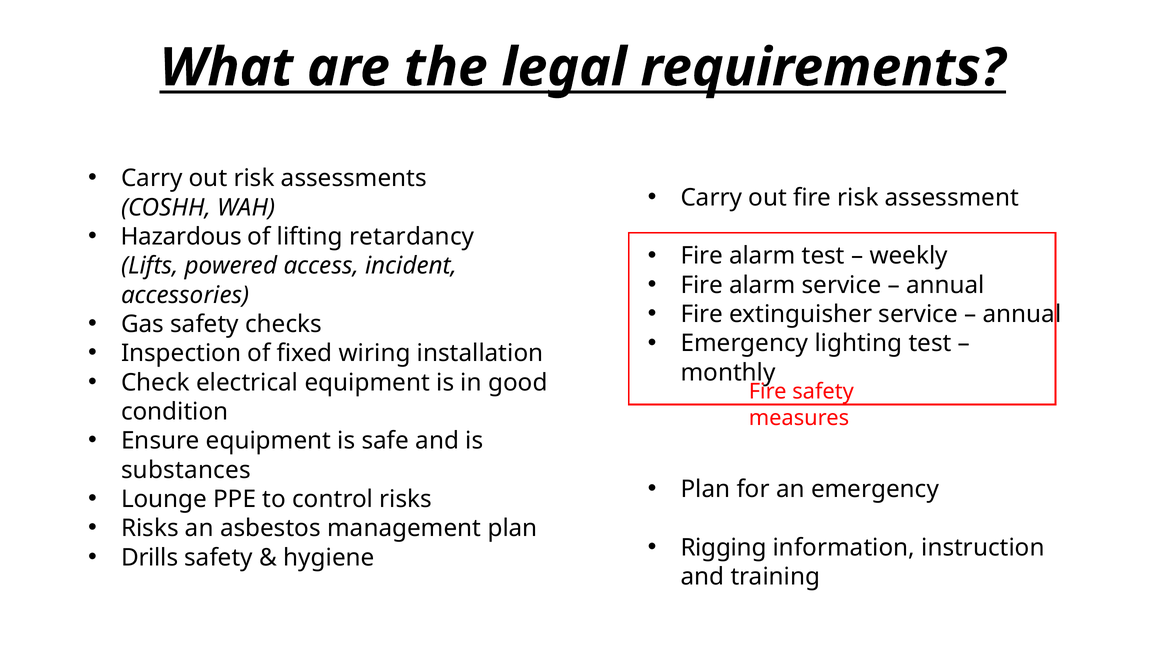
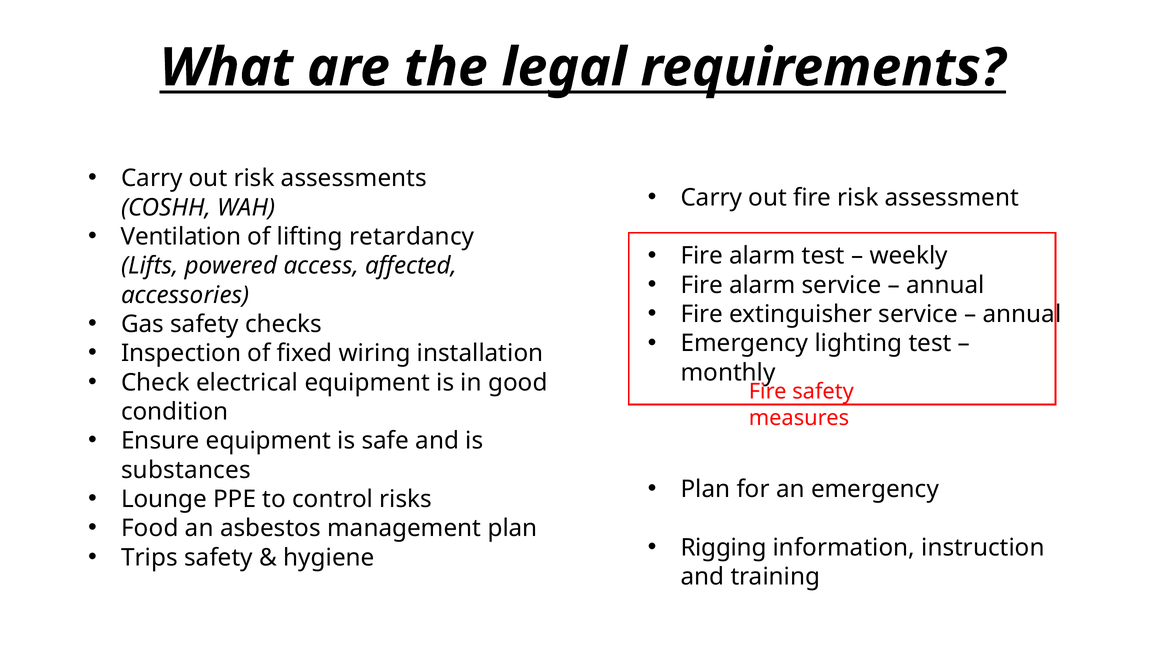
Hazardous: Hazardous -> Ventilation (181, 237)
incident: incident -> affected (411, 266)
Risks: Risks -> Food (150, 528)
Drills: Drills -> Trips (149, 557)
